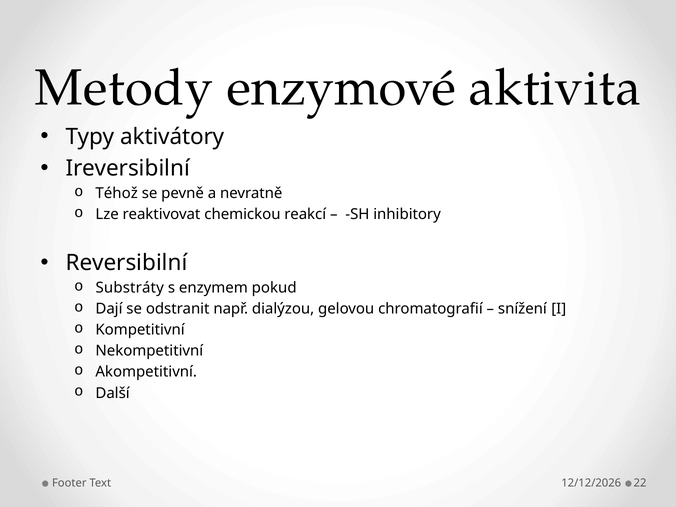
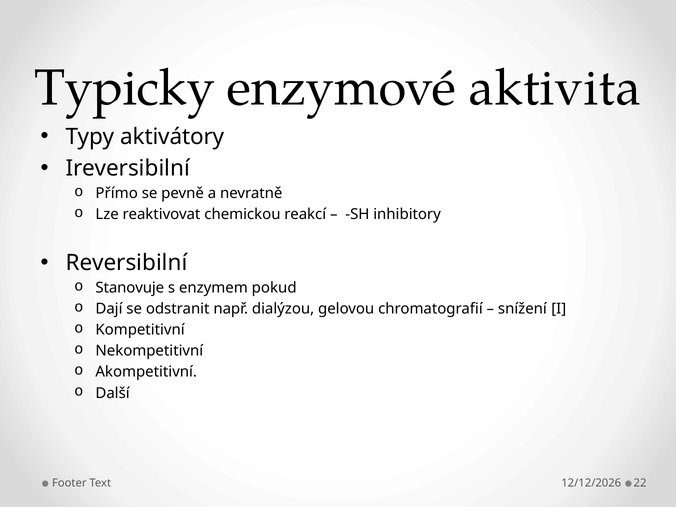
Metody: Metody -> Typicky (125, 88)
Téhož: Téhož -> Přímo (117, 193)
Substráty: Substráty -> Stanovuje (130, 288)
